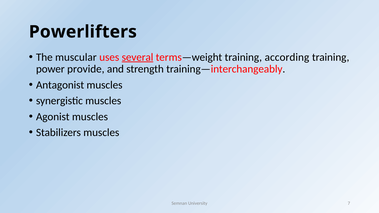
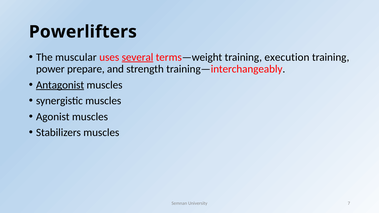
according: according -> execution (287, 57)
provide: provide -> prepare (86, 69)
Antagonist underline: none -> present (60, 85)
